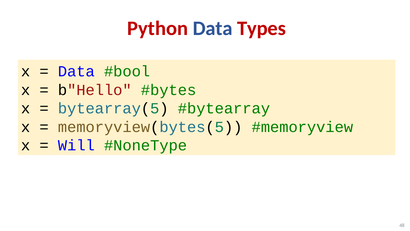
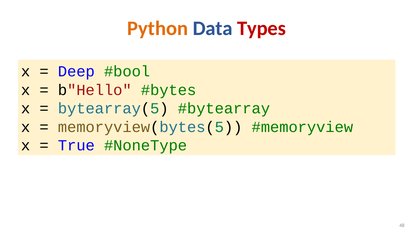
Python colour: red -> orange (158, 28)
Data: Data -> Deep (76, 71)
Will: Will -> True (76, 145)
